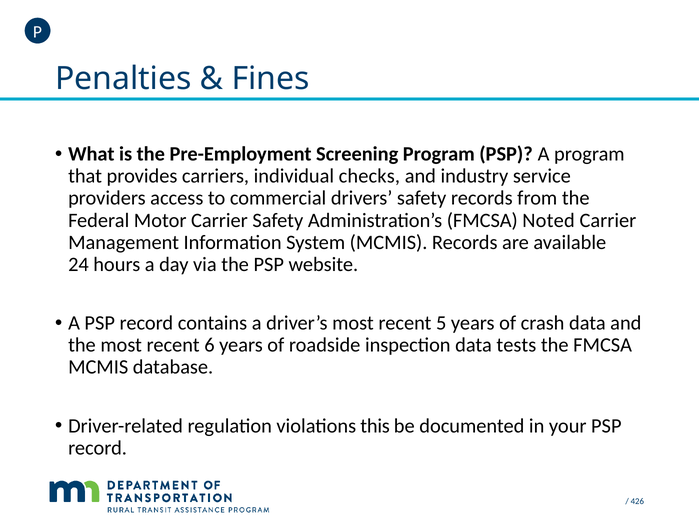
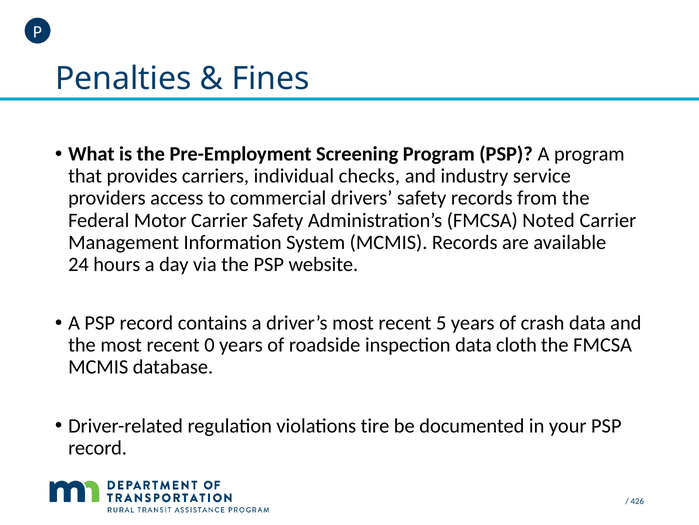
6: 6 -> 0 (209, 345)
tests: tests -> cloth (516, 345)
this: this -> tire (375, 425)
